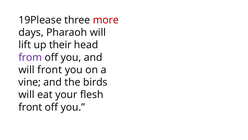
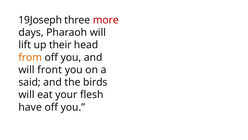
19Please: 19Please -> 19Joseph (40, 20)
from colour: purple -> orange (30, 57)
vine: vine -> said (30, 82)
front: front -> have (30, 107)
